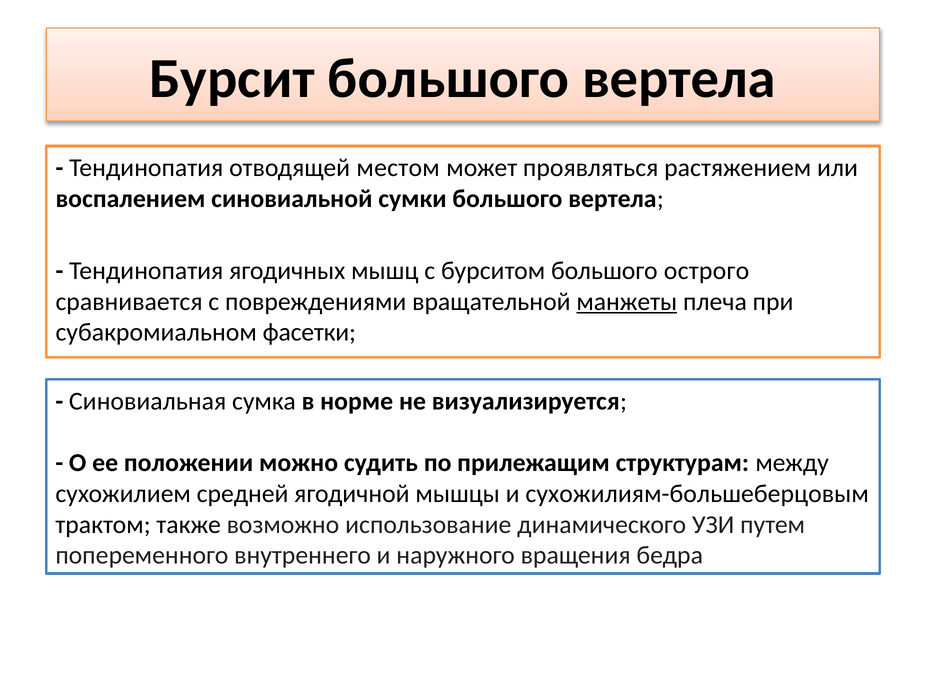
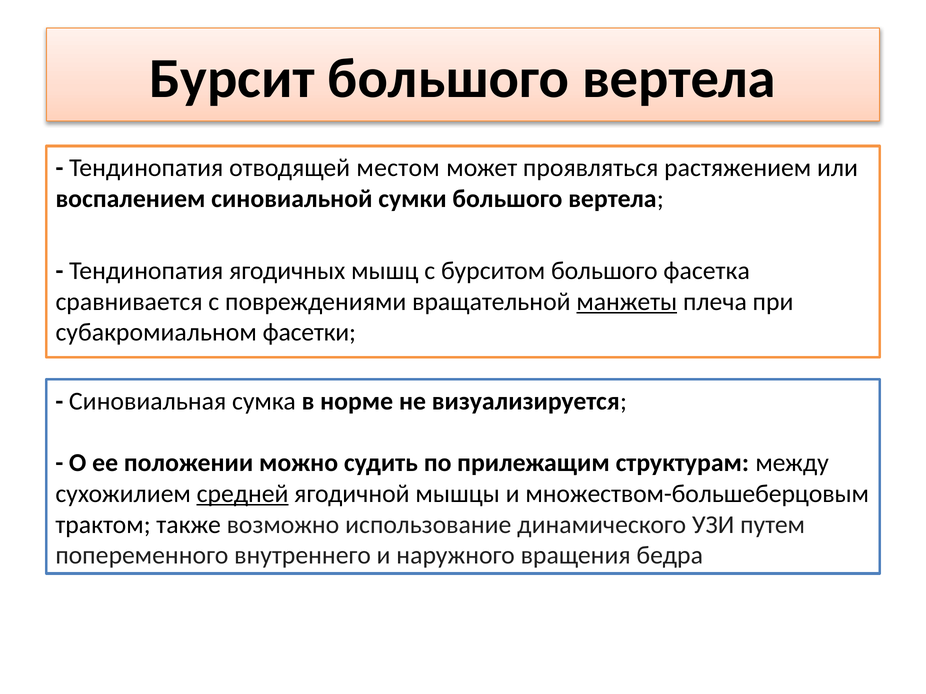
острого: острого -> фасетка (707, 271)
средней underline: none -> present (243, 494)
сухожилиям-большеберцовым: сухожилиям-большеберцовым -> множеством-большеберцовым (697, 494)
